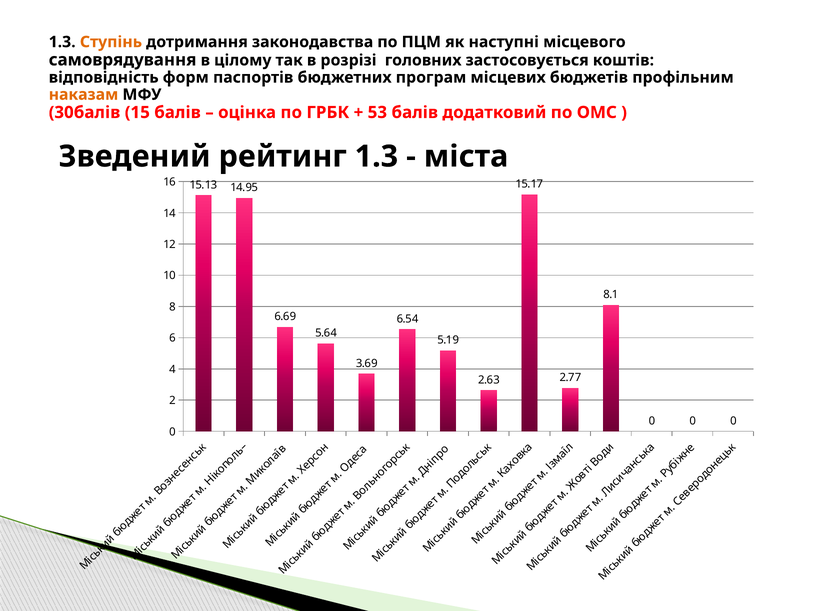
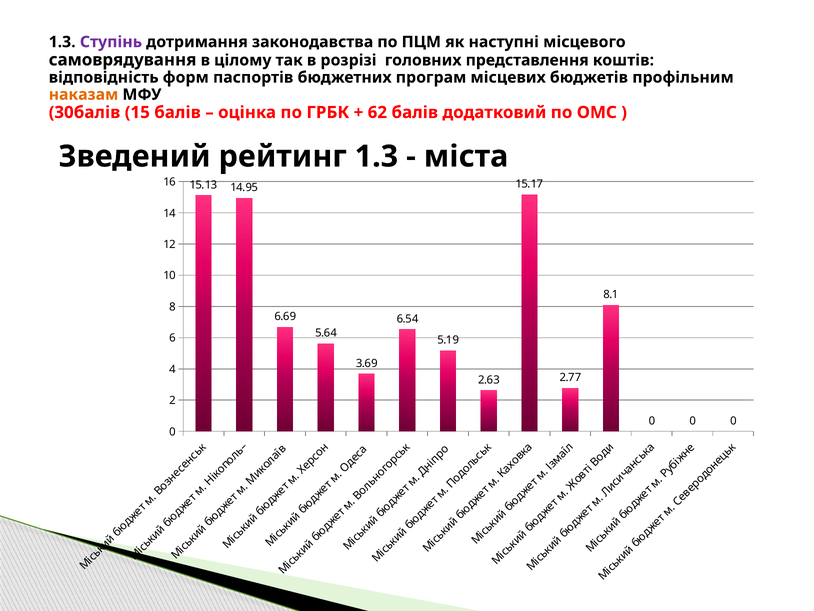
Ступінь colour: orange -> purple (111, 42)
застосовується: застосовується -> представлення (527, 60)
53: 53 -> 62 (377, 112)
